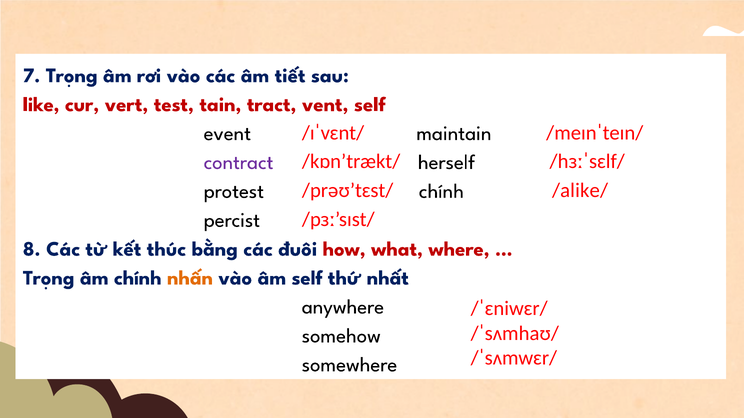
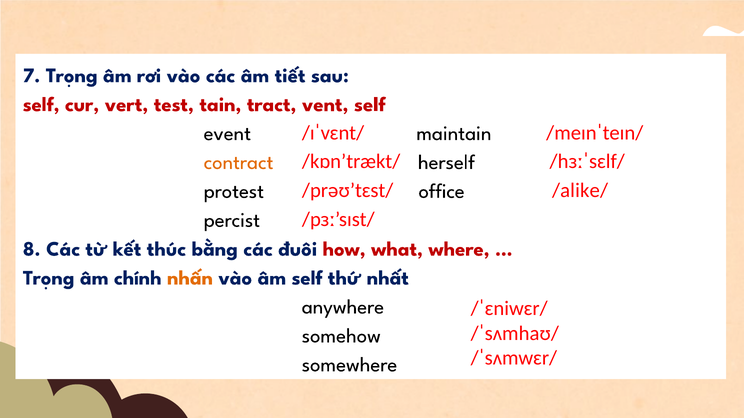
like: like -> self (41, 104)
contract colour: purple -> orange (239, 162)
protest chính: chính -> office (442, 191)
